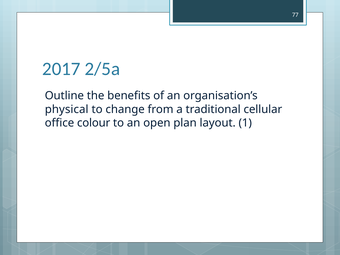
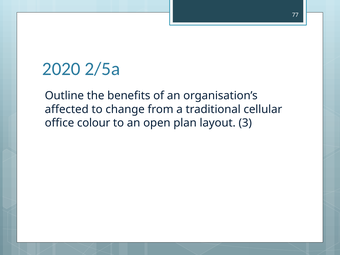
2017: 2017 -> 2020 (61, 69)
physical: physical -> affected (67, 109)
1: 1 -> 3 (245, 123)
